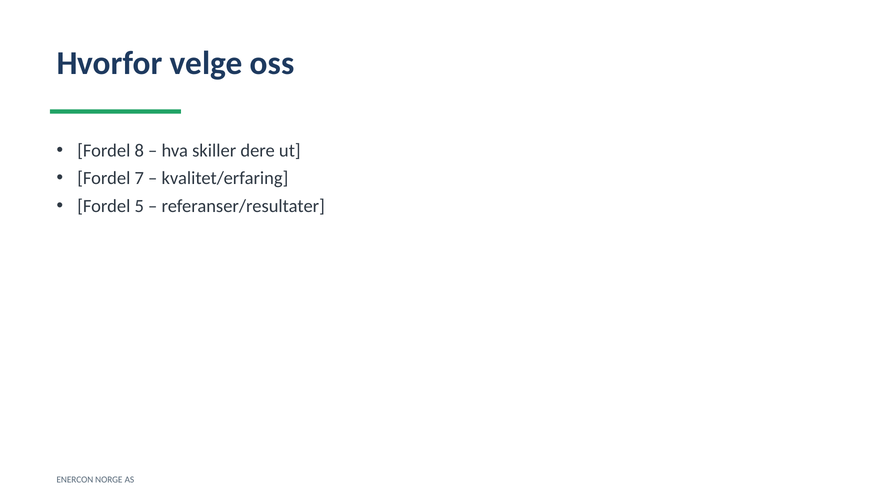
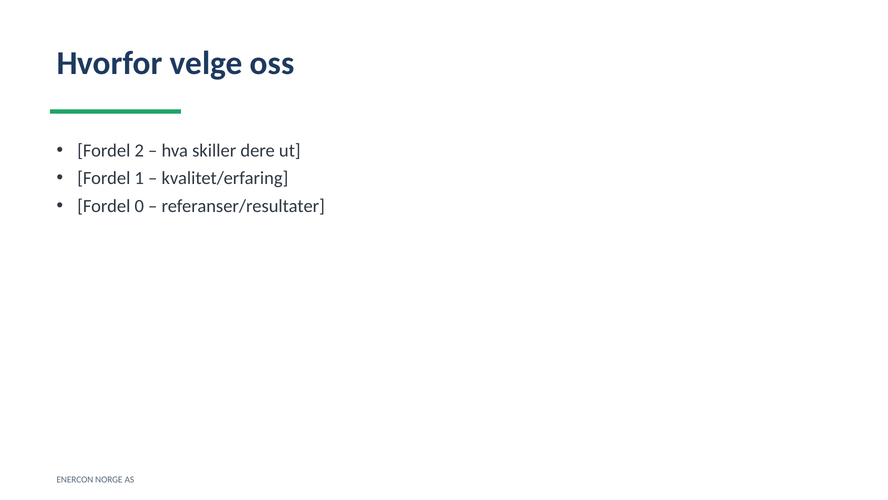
8: 8 -> 2 (139, 150)
7: 7 -> 1 (139, 178)
5: 5 -> 0 (139, 206)
